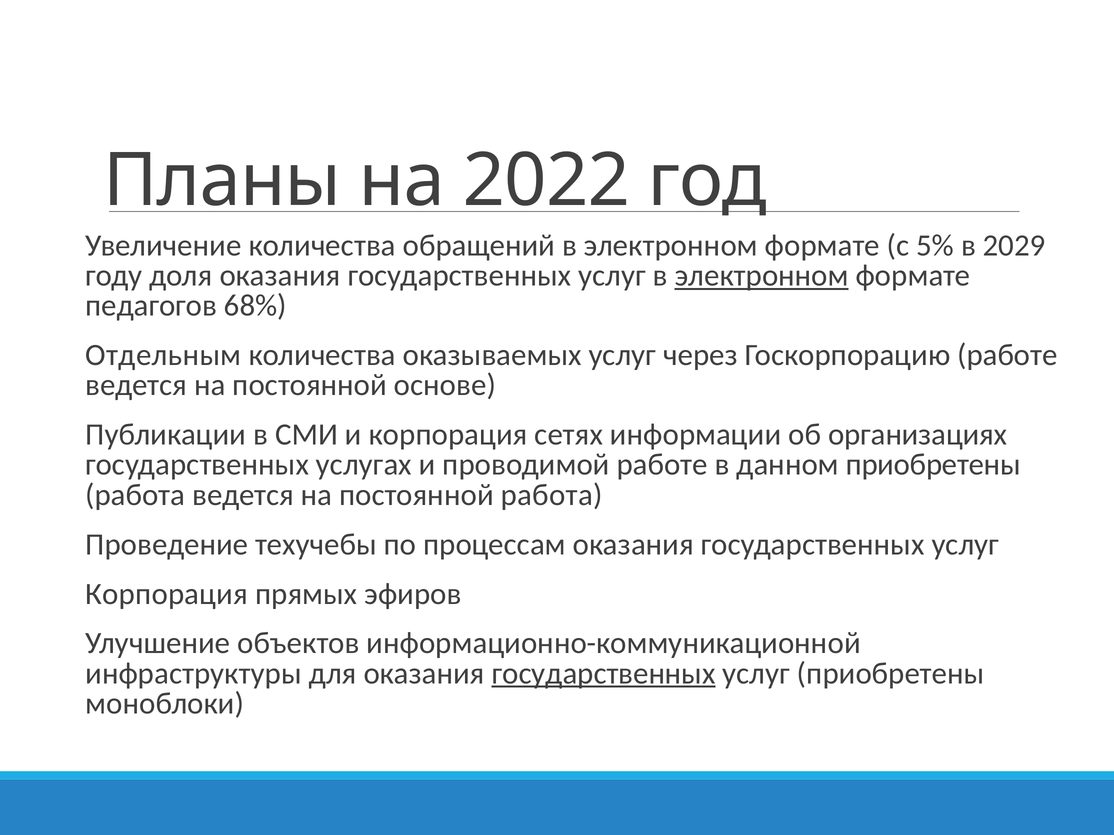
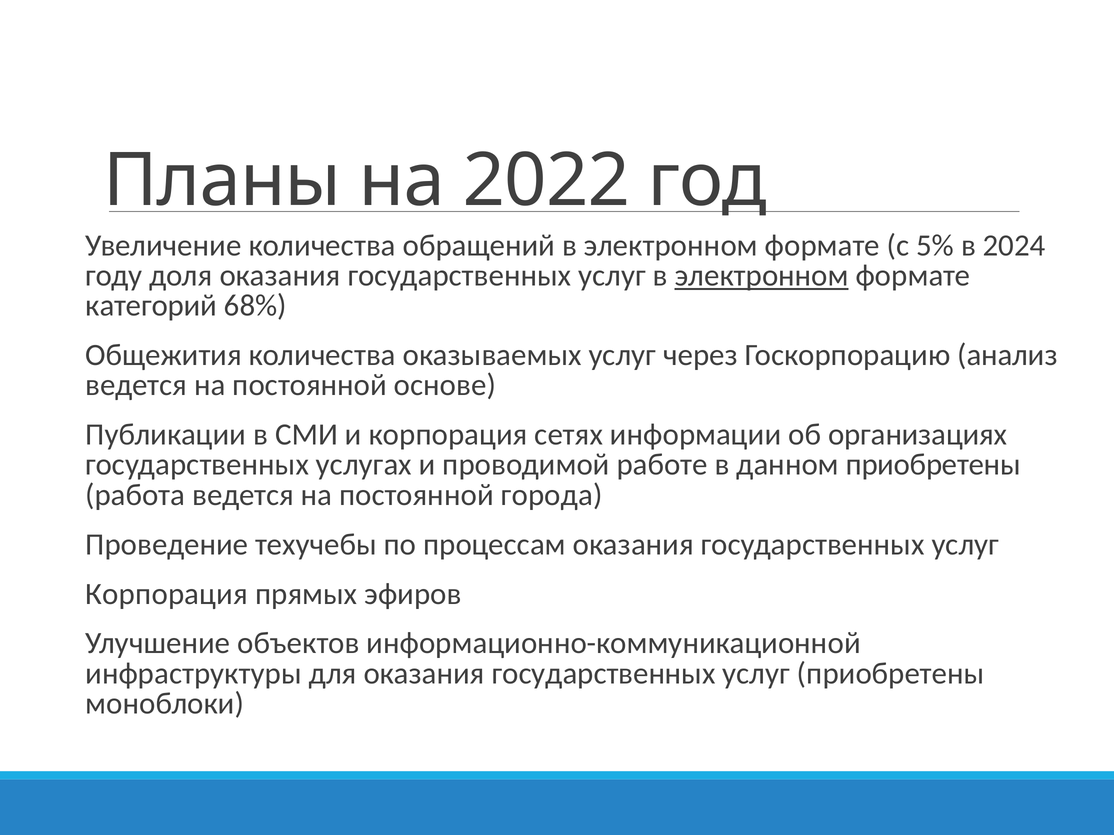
2029: 2029 -> 2024 (1014, 246)
педагогов: педагогов -> категорий (151, 306)
Отдельным: Отдельным -> Общежития (164, 355)
Госкорпорацию работе: работе -> анализ (1007, 355)
постоянной работа: работа -> города (552, 495)
государственных underline: present -> none (604, 674)
